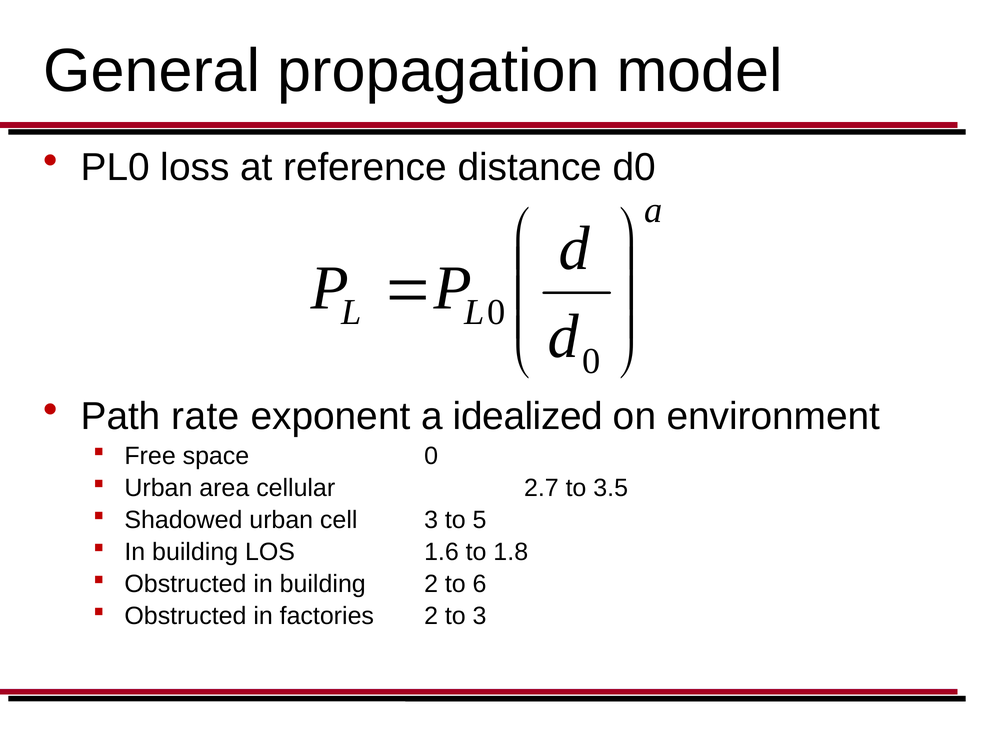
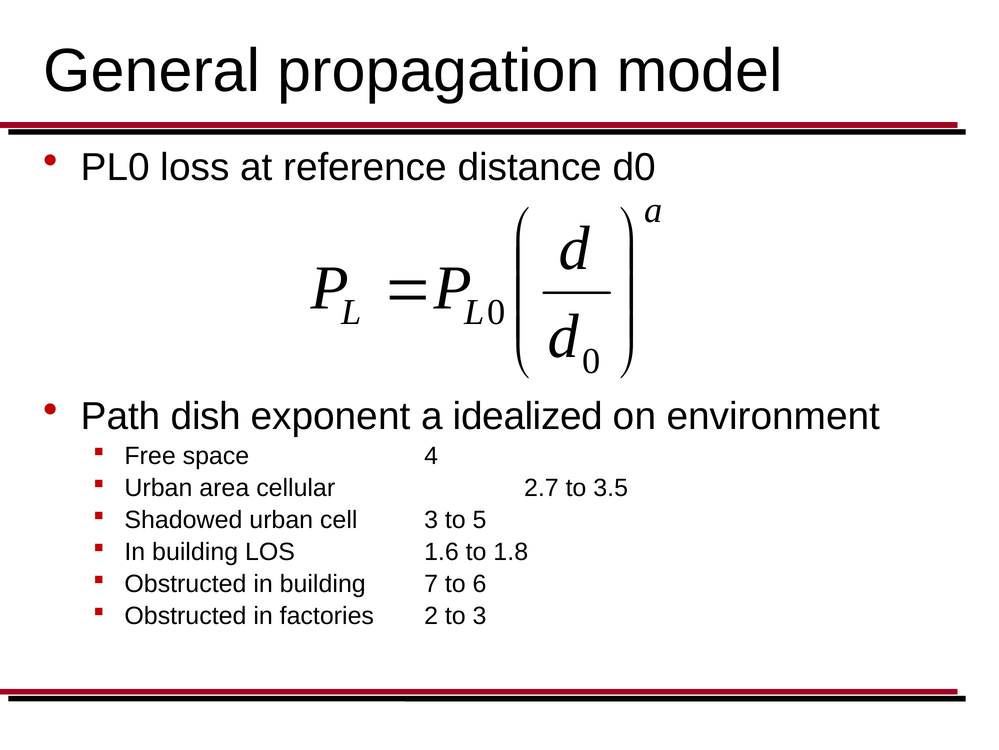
rate: rate -> dish (206, 416)
space 0: 0 -> 4 (431, 456)
building 2: 2 -> 7 (431, 583)
